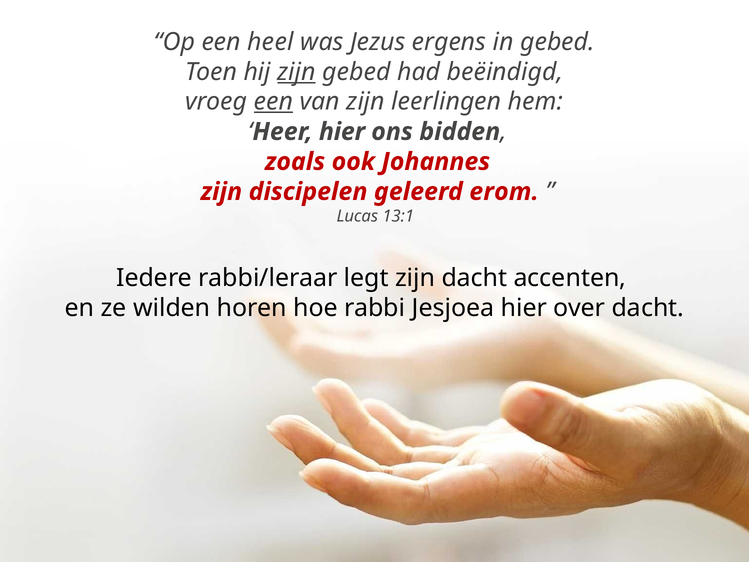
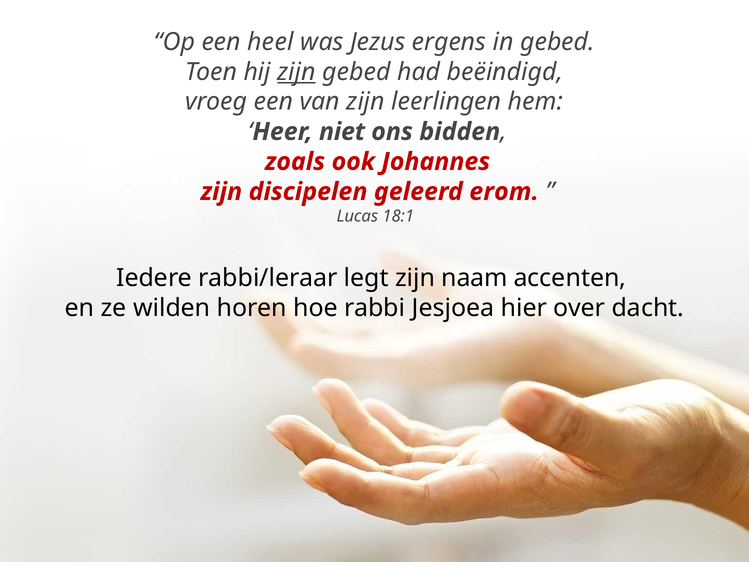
een underline: present -> none (274, 102)
Heer hier: hier -> niet (342, 132)
13:1: 13:1 -> 18:1 (398, 216)
zijn dacht: dacht -> naam (474, 278)
